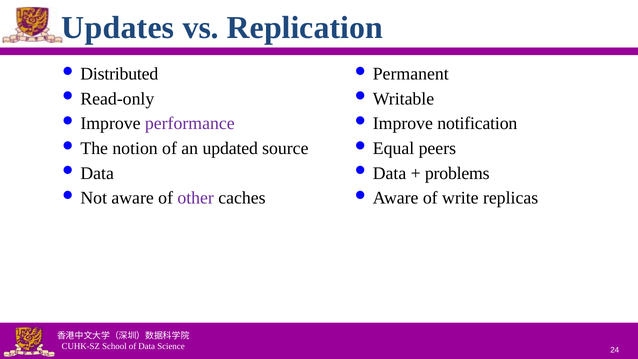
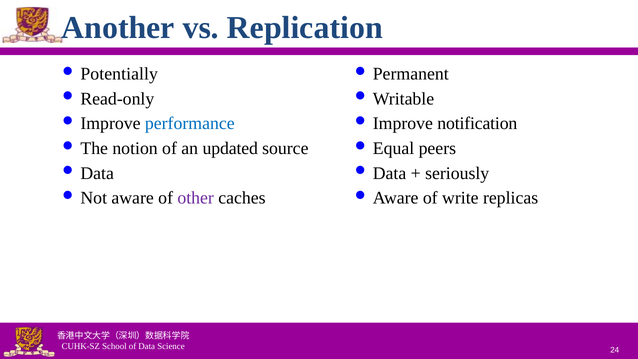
Updates: Updates -> Another (118, 28)
Distributed: Distributed -> Potentially (119, 74)
performance colour: purple -> blue (190, 124)
problems: problems -> seriously (457, 173)
